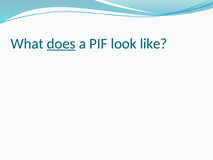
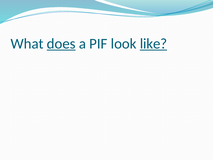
like underline: none -> present (154, 44)
